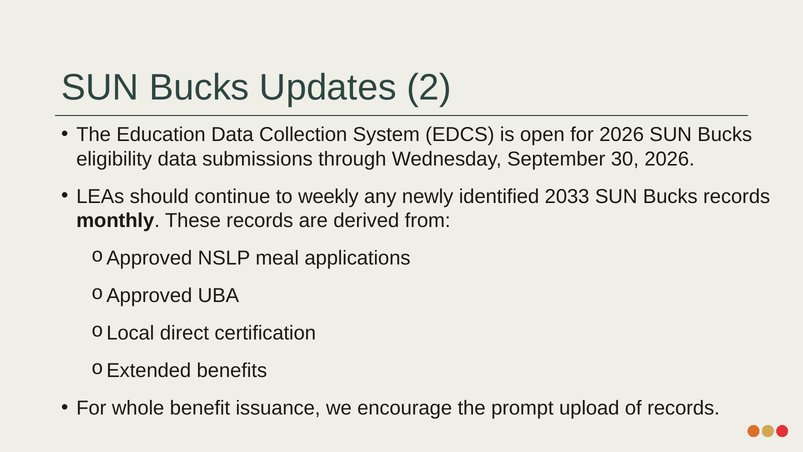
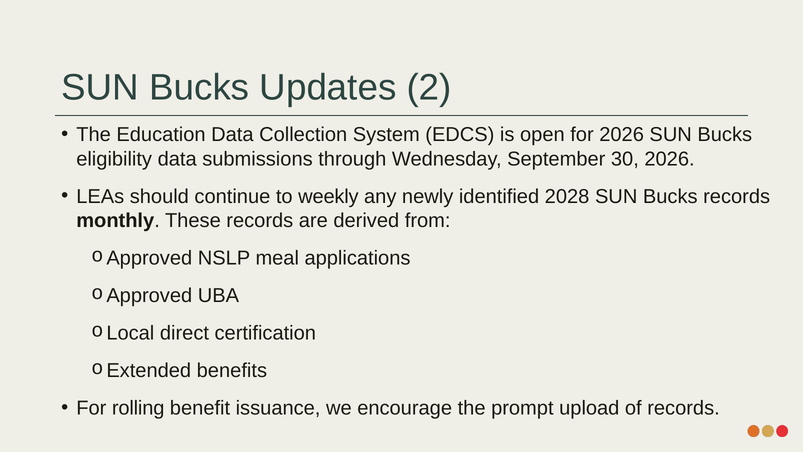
2033: 2033 -> 2028 (567, 196)
whole: whole -> rolling (138, 408)
